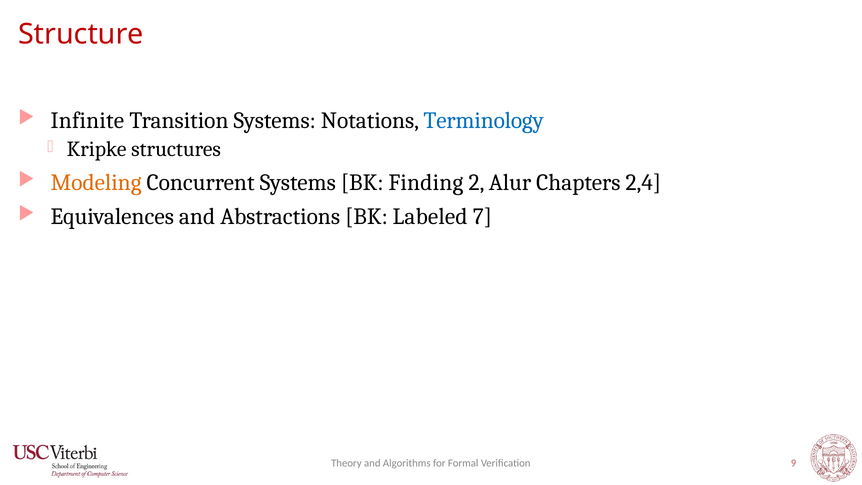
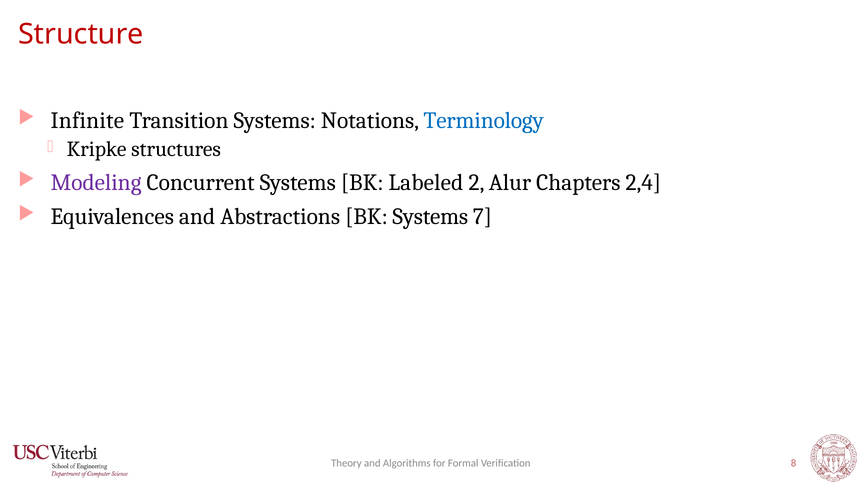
Modeling colour: orange -> purple (96, 182)
Finding: Finding -> Labeled (426, 182)
BK Labeled: Labeled -> Systems (430, 217)
9: 9 -> 8 (794, 463)
